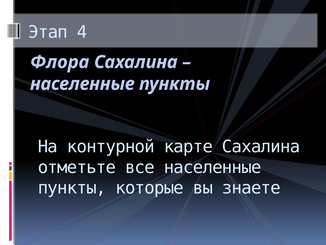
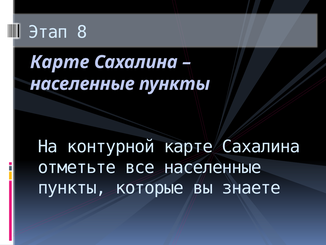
4: 4 -> 8 (82, 32)
Флора: Флора -> Карте (60, 62)
